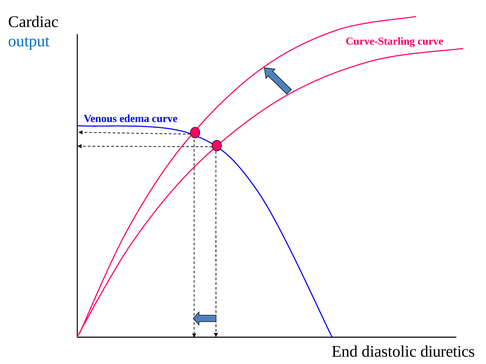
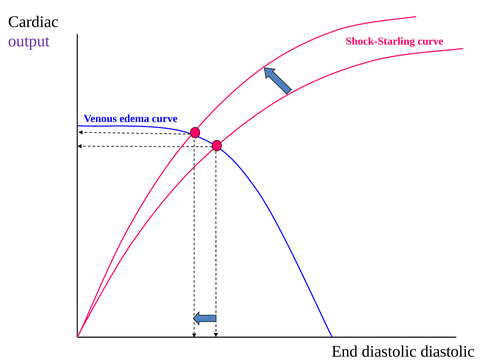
output colour: blue -> purple (29, 41)
Curve-Starling: Curve-Starling -> Shock-Starling (380, 41)
diastolic diuretics: diuretics -> diastolic (448, 352)
